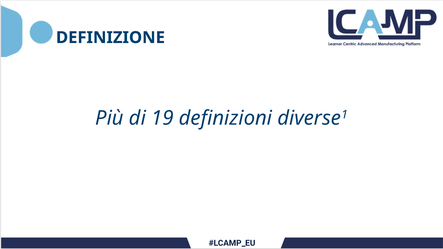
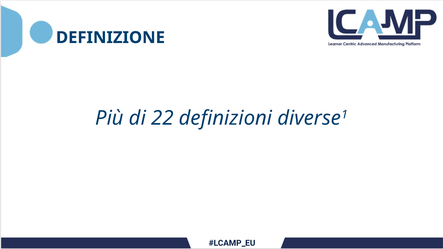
19: 19 -> 22 (162, 118)
